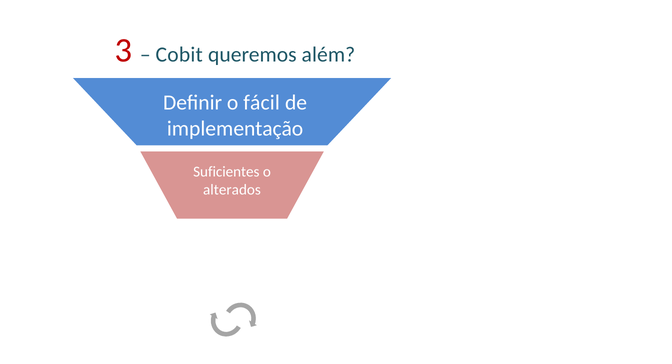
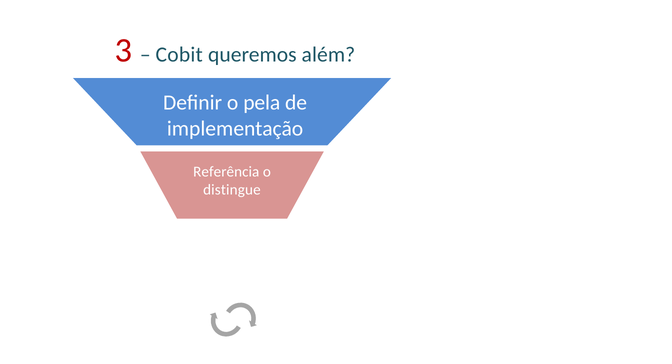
fácil: fácil -> pela (262, 103)
Suficientes: Suficientes -> Referência (226, 172)
alterados: alterados -> distingue (232, 190)
